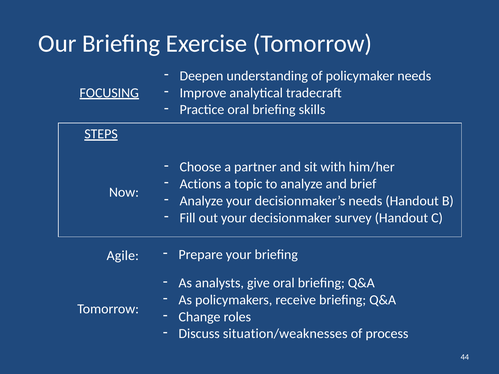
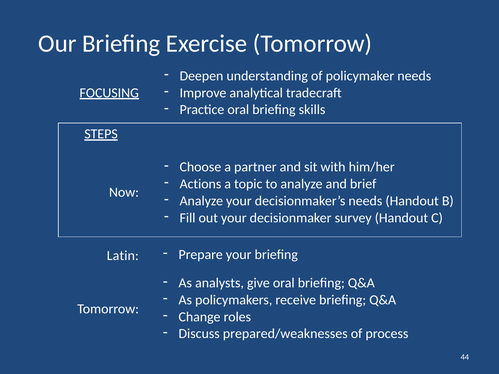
Agile: Agile -> Latin (123, 256)
situation/weaknesses: situation/weaknesses -> prepared/weaknesses (285, 334)
